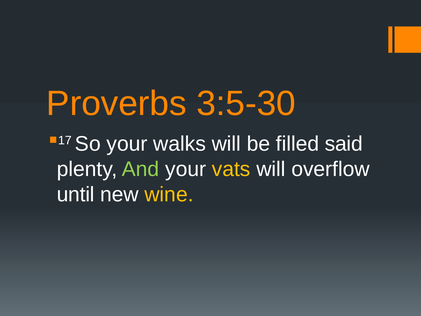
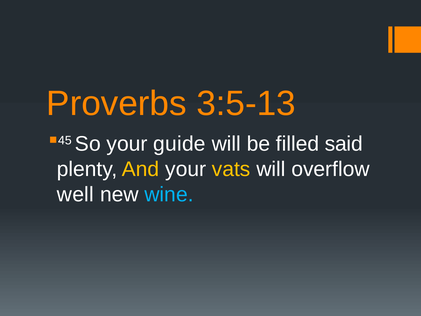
3:5-30: 3:5-30 -> 3:5-13 (246, 104)
17: 17 -> 45 (65, 140)
walks: walks -> guide (179, 144)
And colour: light green -> yellow (141, 169)
until: until -> well (75, 194)
wine colour: yellow -> light blue (169, 194)
